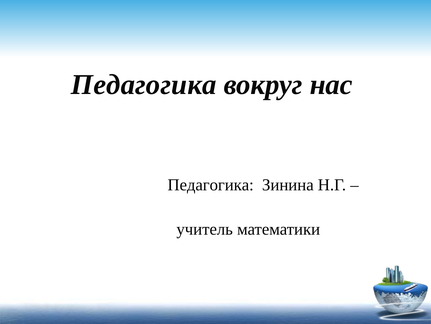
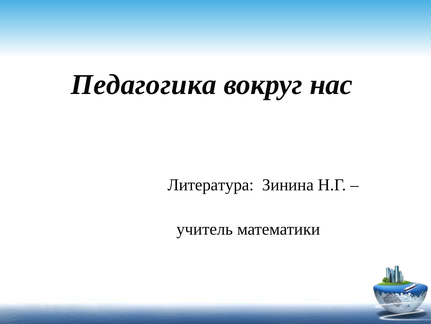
Педагогика: Педагогика -> Литература (211, 185)
